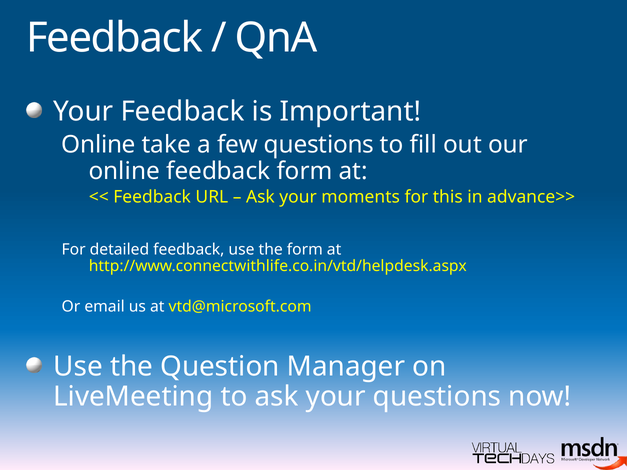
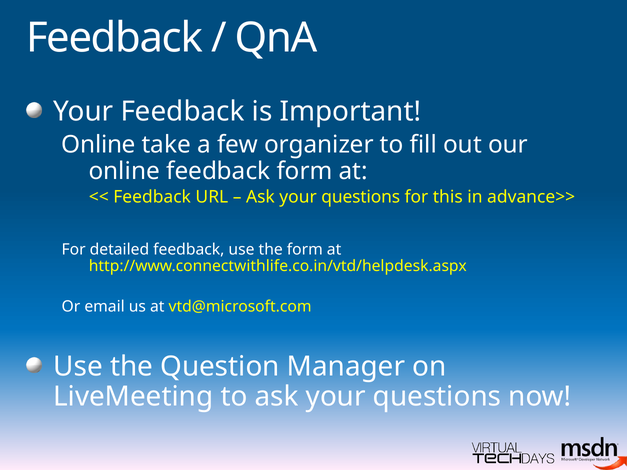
few questions: questions -> organizer (319, 145)
moments: moments -> questions (361, 197)
